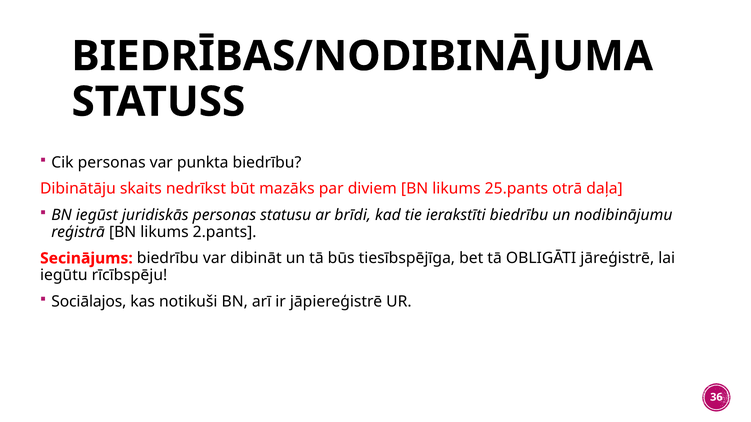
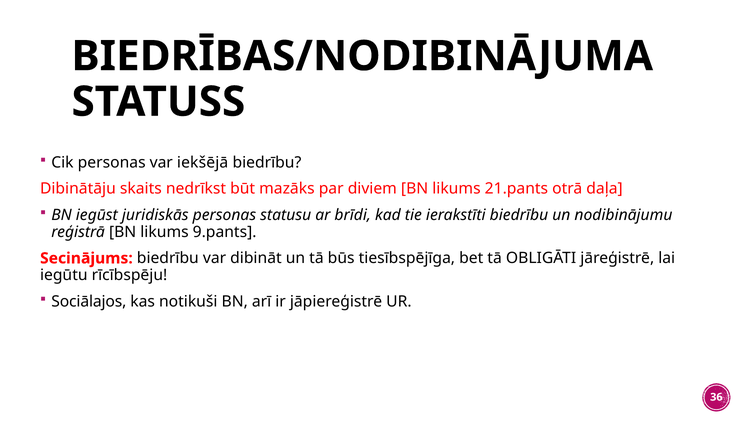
punkta: punkta -> iekšējā (203, 163)
25.pants: 25.pants -> 21.pants (516, 189)
2.pants: 2.pants -> 9.pants (225, 232)
